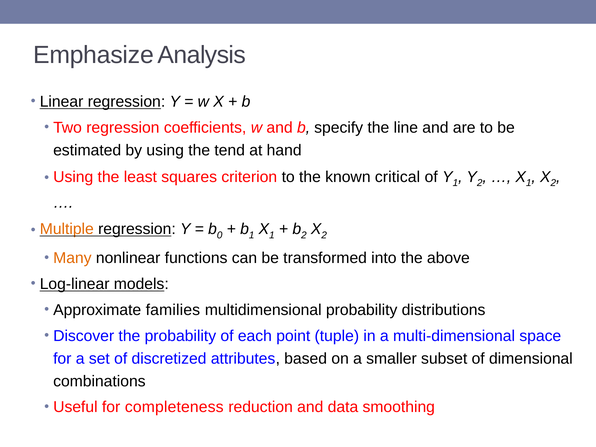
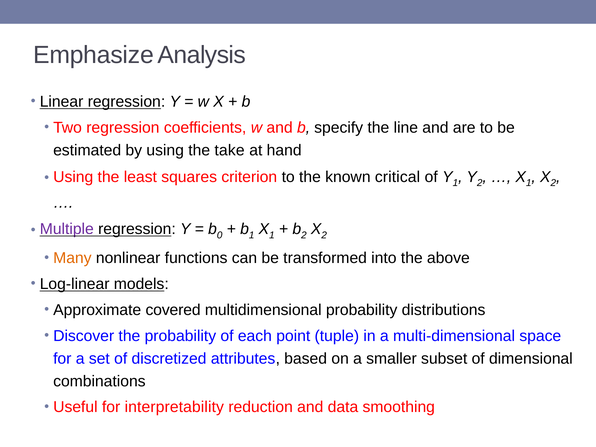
tend: tend -> take (230, 150)
Multiple colour: orange -> purple (67, 229)
families: families -> covered (173, 310)
completeness: completeness -> interpretability (174, 407)
